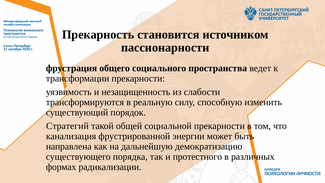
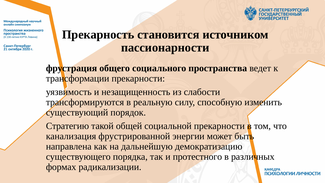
Стратегий: Стратегий -> Стратегию (67, 126)
